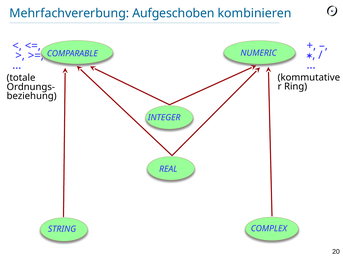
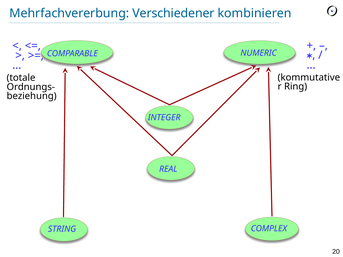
Aufgeschoben: Aufgeschoben -> Verschiedener (173, 13)
